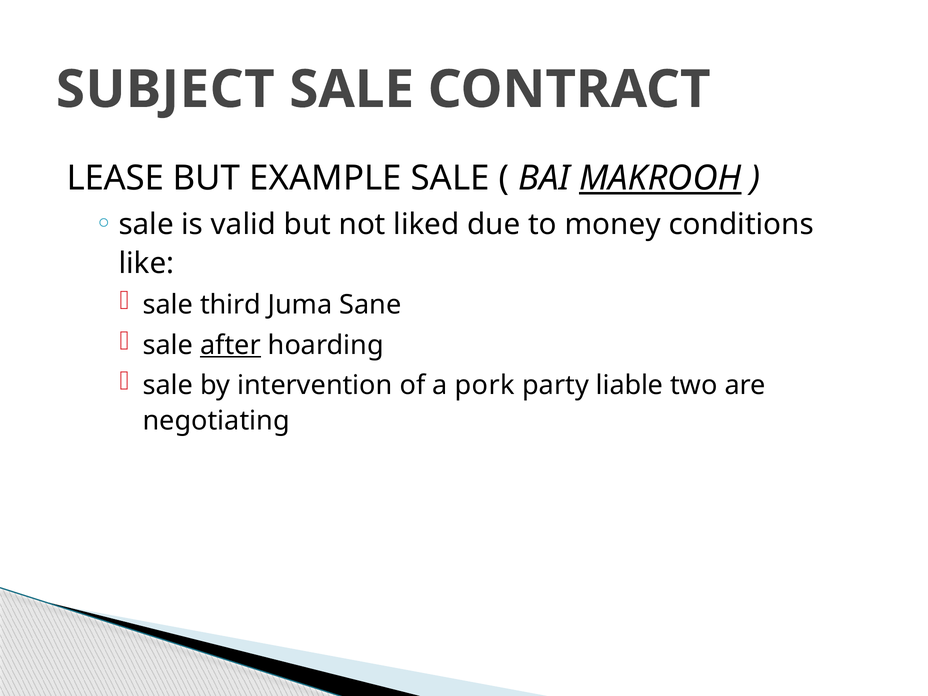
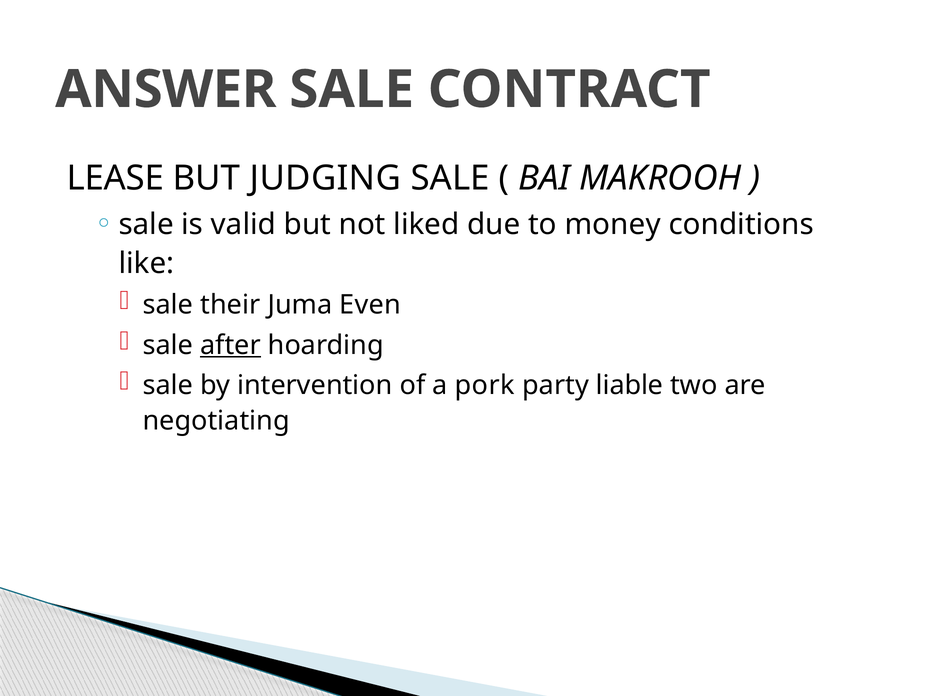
SUBJECT: SUBJECT -> ANSWER (166, 90)
EXAMPLE: EXAMPLE -> JUDGING (325, 178)
MAKROOH underline: present -> none (660, 178)
third: third -> their (230, 305)
Sane: Sane -> Even (370, 305)
